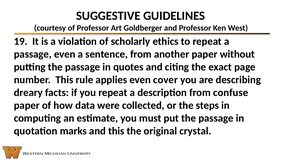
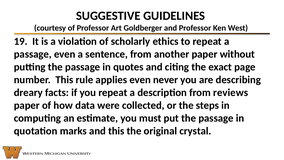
cover: cover -> never (166, 80)
confuse: confuse -> reviews (231, 93)
